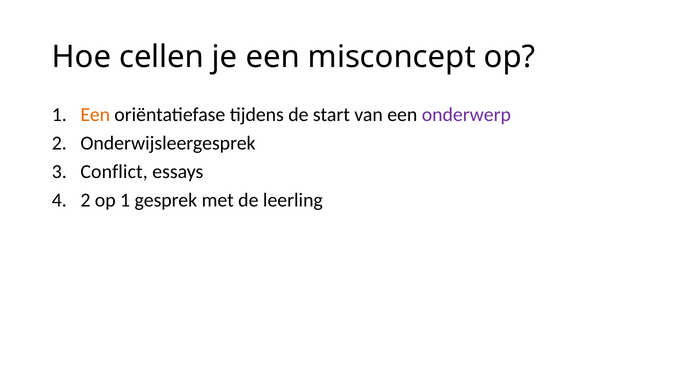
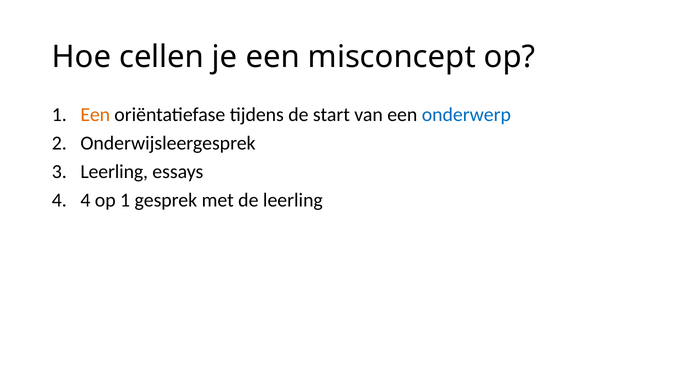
onderwerp colour: purple -> blue (466, 115)
Conflict: Conflict -> Leerling (114, 172)
2: 2 -> 4 (85, 200)
